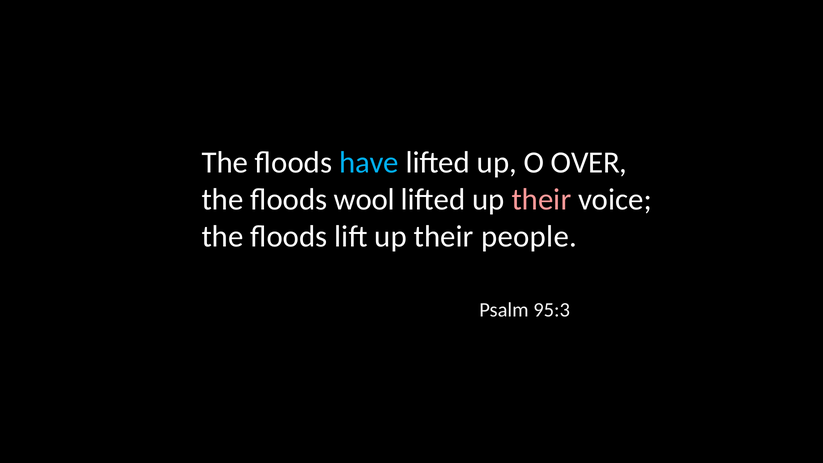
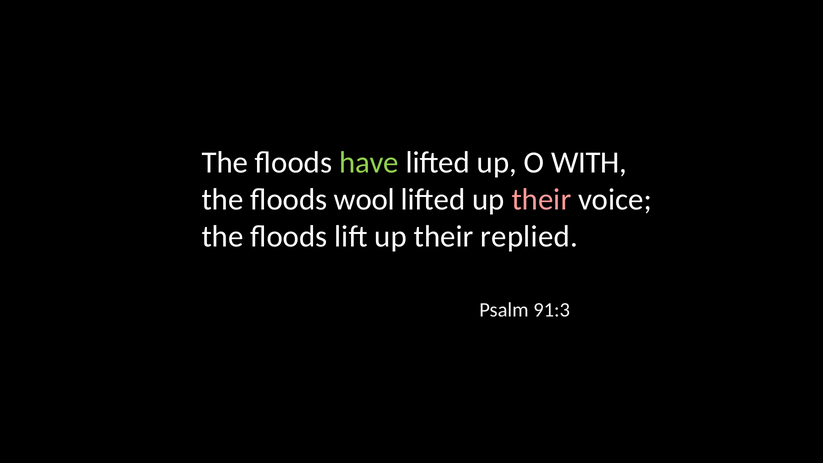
have colour: light blue -> light green (369, 163)
OVER: OVER -> WITH (589, 163)
people: people -> replied (529, 237)
95:3: 95:3 -> 91:3 (552, 310)
